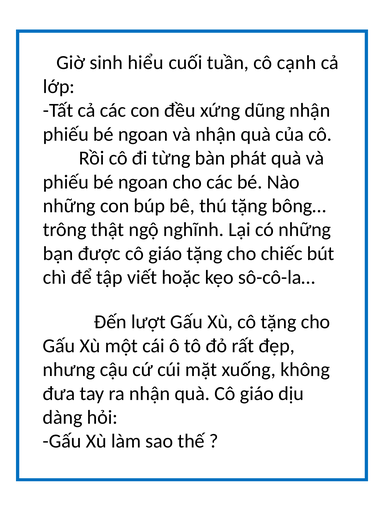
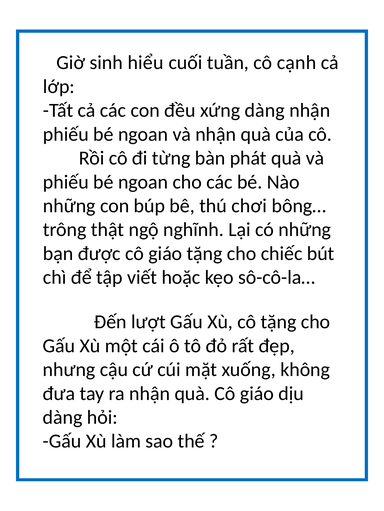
xứng dũng: dũng -> dàng (265, 111)
thú tặng: tặng -> chơi (249, 206)
